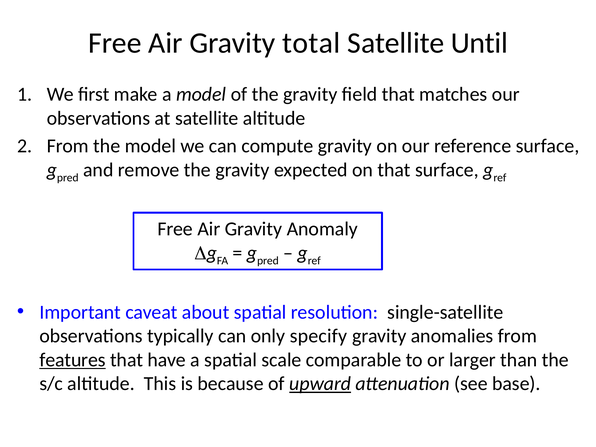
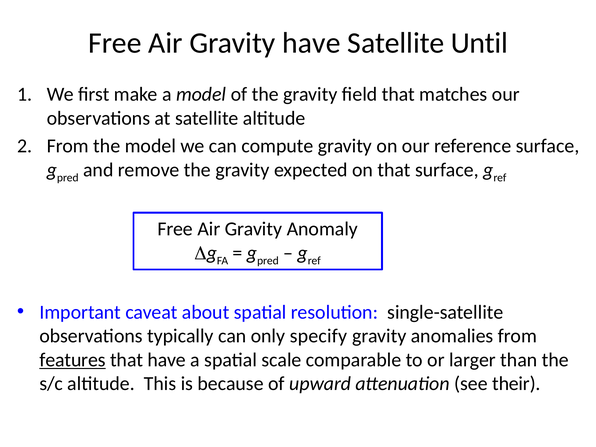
Gravity total: total -> have (311, 43)
upward underline: present -> none (320, 384)
base: base -> their (516, 384)
